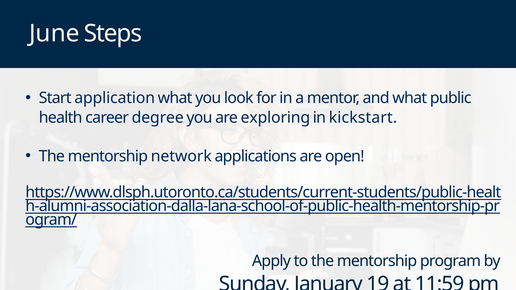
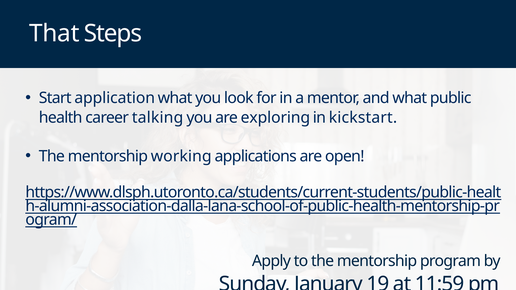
June: June -> That (54, 34)
degree: degree -> talking (158, 118)
network: network -> working (181, 156)
